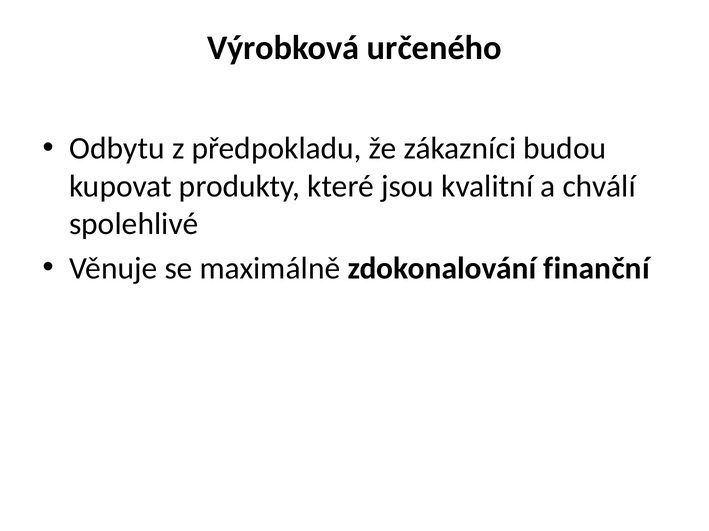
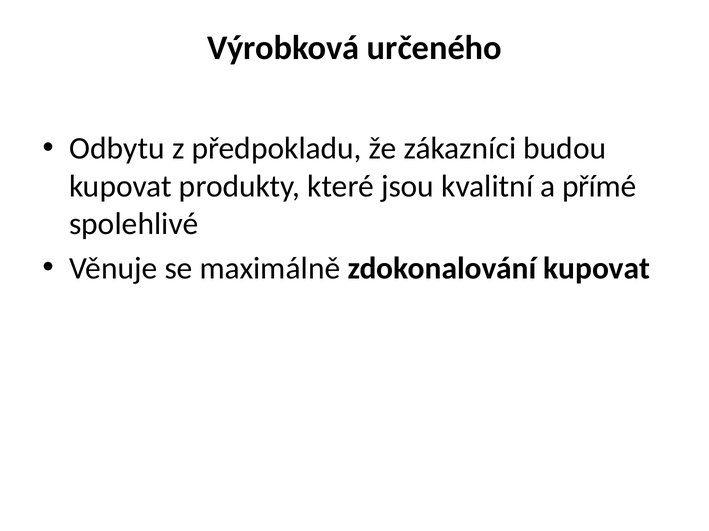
chválí: chválí -> přímé (599, 187)
zdokonalování finanční: finanční -> kupovat (597, 269)
